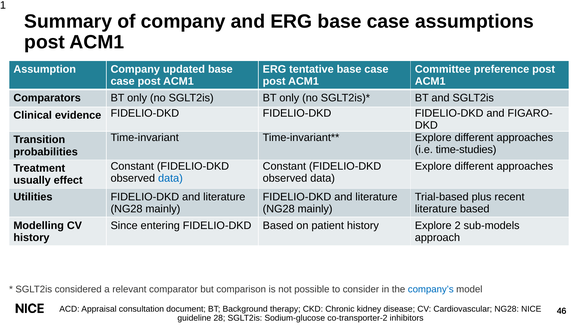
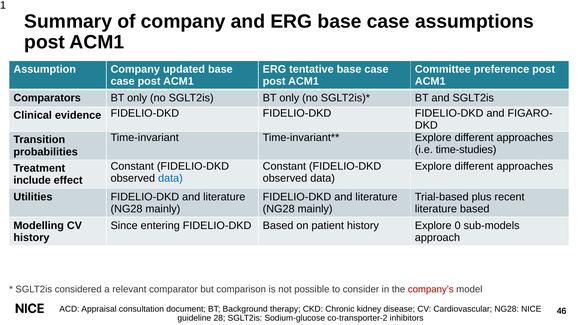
usually: usually -> include (32, 180)
2: 2 -> 0 (458, 226)
company’s colour: blue -> red (431, 289)
